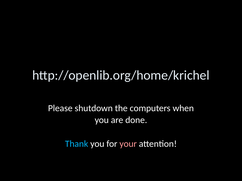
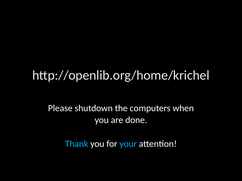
your colour: pink -> light blue (128, 144)
